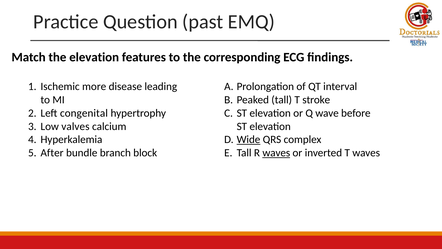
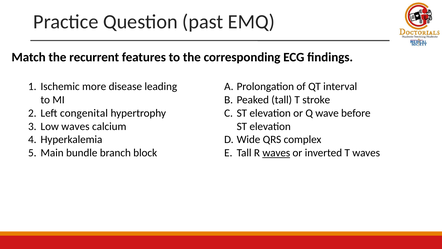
the elevation: elevation -> recurrent (94, 57)
Low valves: valves -> waves (75, 126)
Wide underline: present -> none (248, 139)
After: After -> Main (52, 153)
